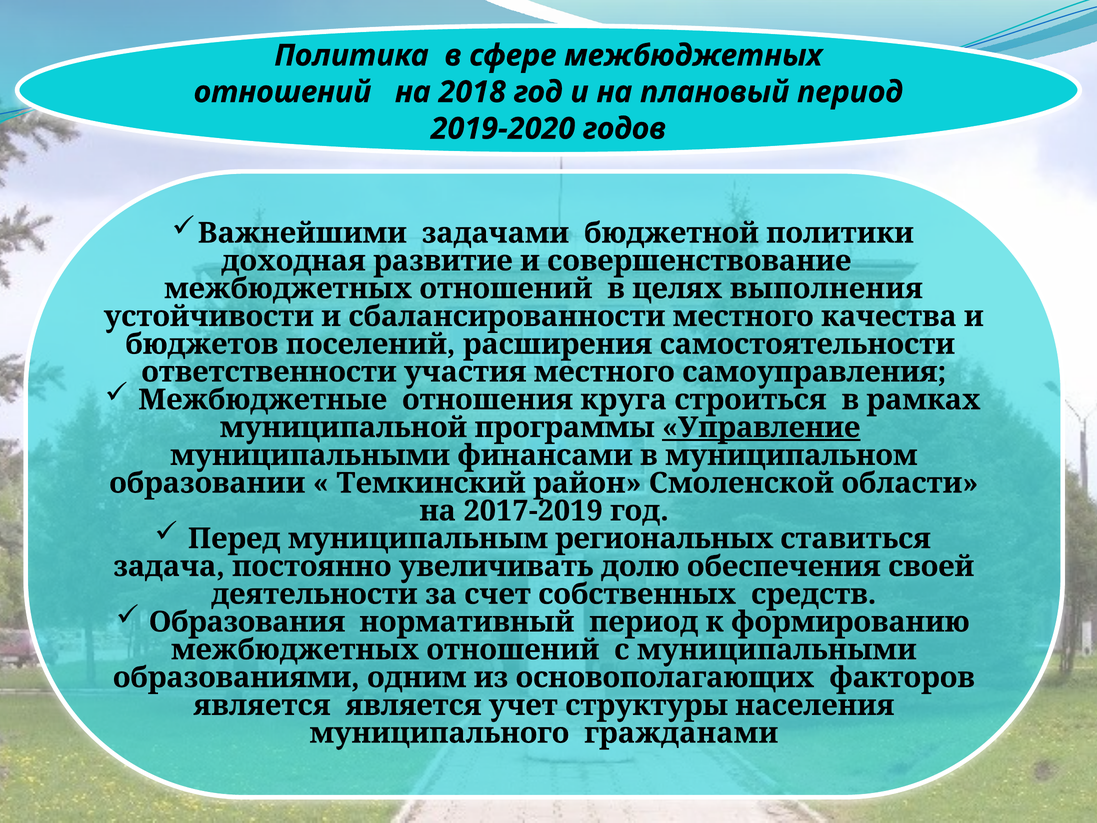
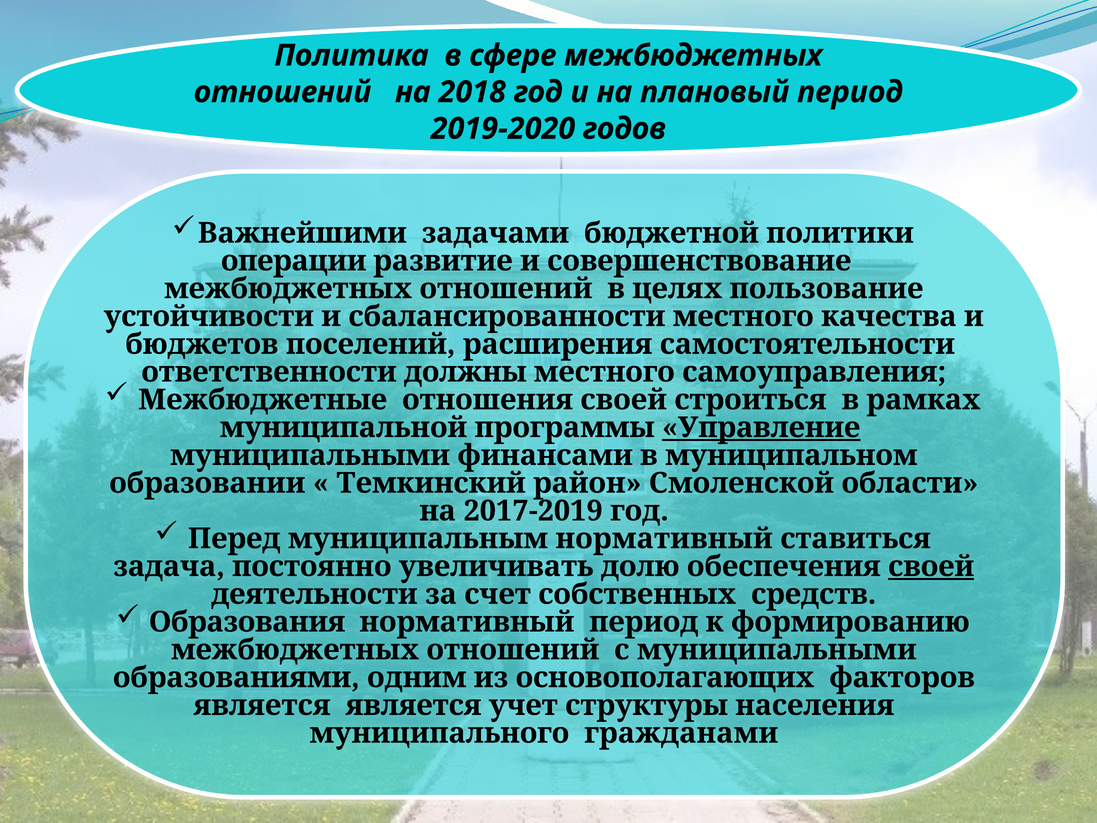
доходная: доходная -> операции (294, 261)
выполнения: выполнения -> пользование (827, 289)
участия: участия -> должны (465, 372)
отношения круга: круга -> своей (624, 400)
муниципальным региональных: региональных -> нормативный (664, 539)
своей underline: none -> present (931, 566)
